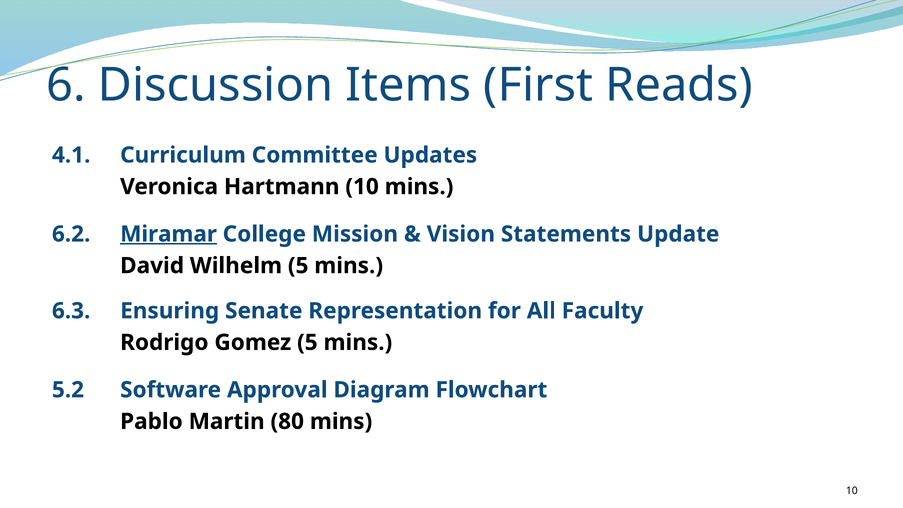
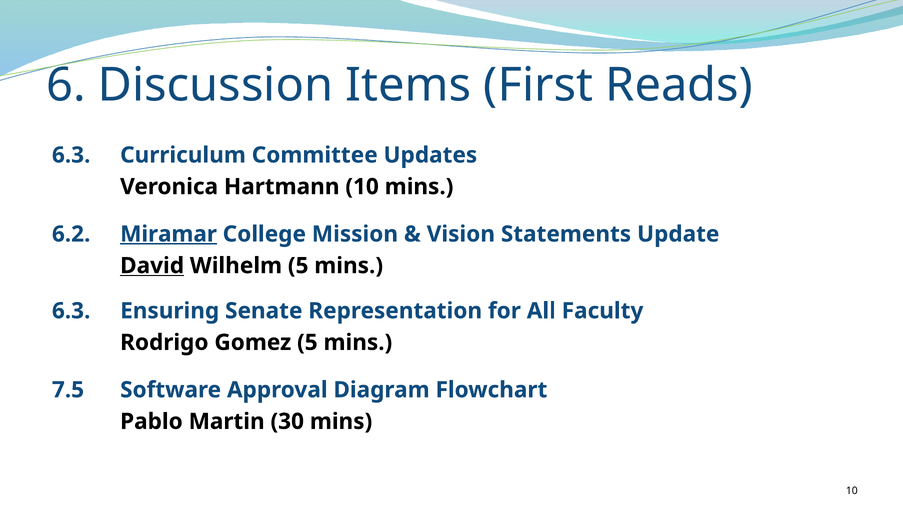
4.1: 4.1 -> 6.3 (71, 155)
David underline: none -> present (152, 266)
5.2: 5.2 -> 7.5 (68, 390)
80: 80 -> 30 (287, 421)
